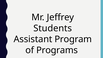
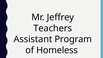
Students: Students -> Teachers (53, 28)
Programs: Programs -> Homeless (57, 50)
